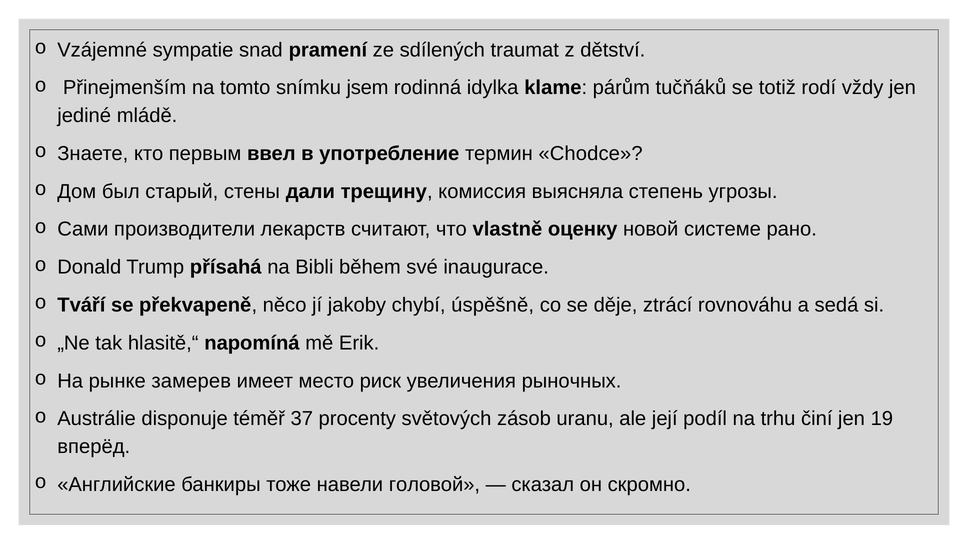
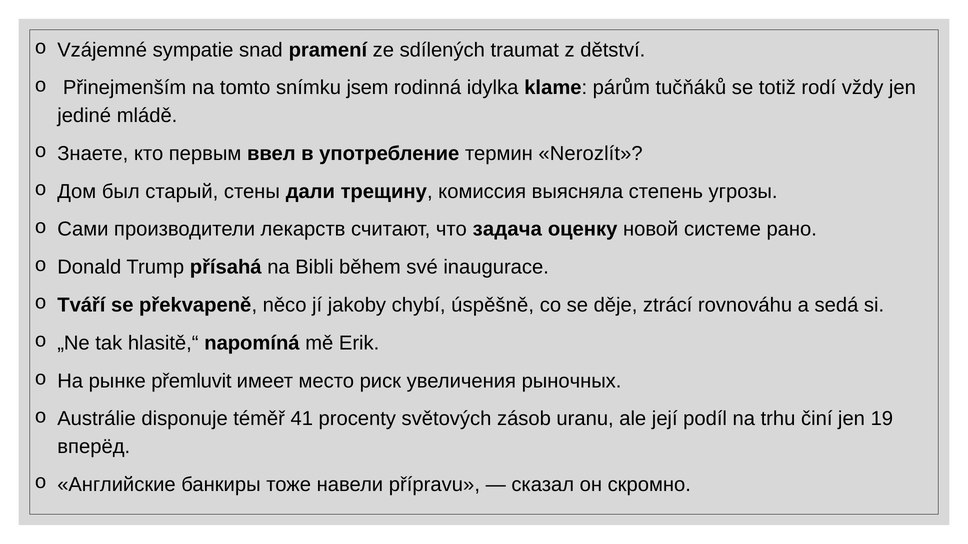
Chodce: Chodce -> Nerozlít (591, 154)
vlastně: vlastně -> задача (507, 229)
замерев: замерев -> přemluvit (191, 381)
37: 37 -> 41 (302, 419)
головой: головой -> přípravu (434, 485)
